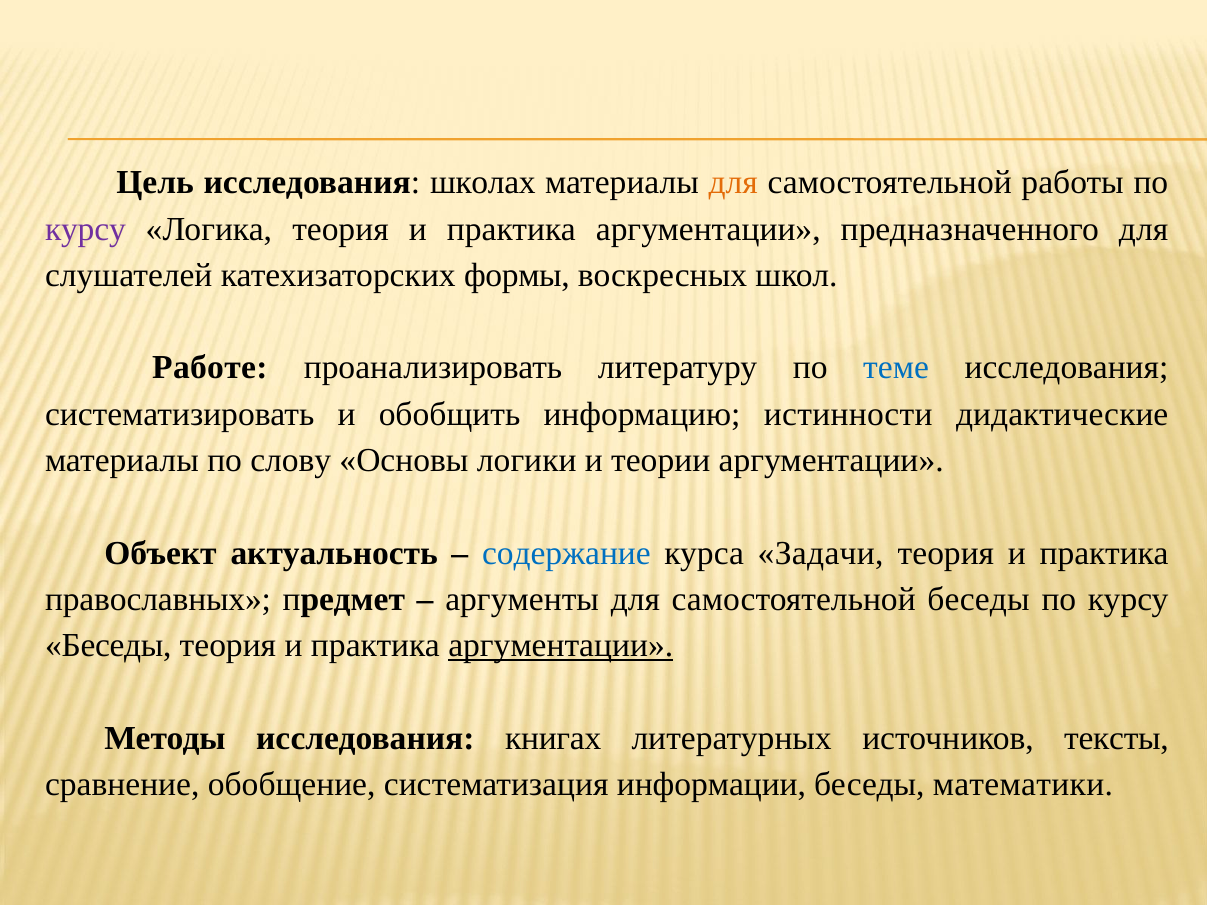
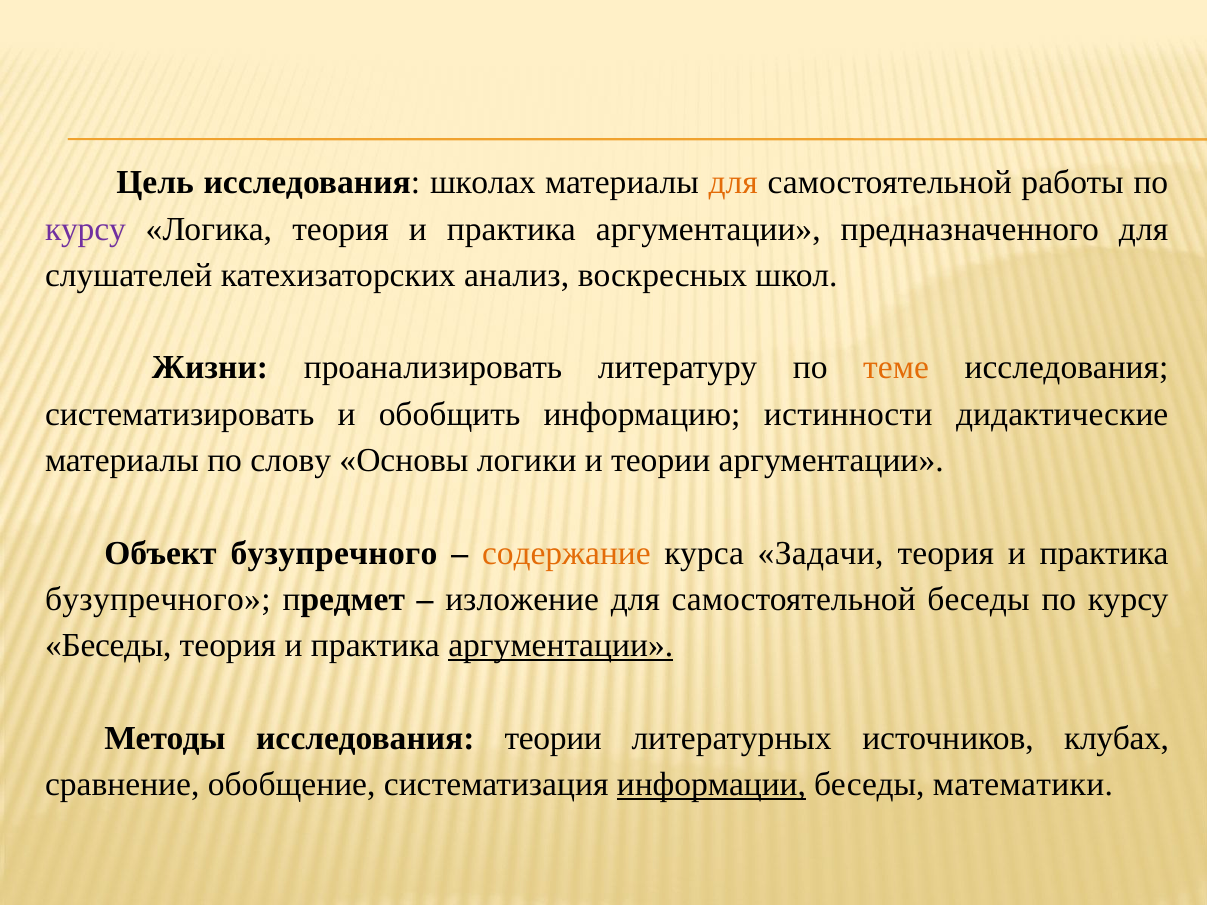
формы: формы -> анализ (517, 275)
Работе: Работе -> Жизни (210, 368)
теме colour: blue -> orange (896, 368)
Объект актуальность: актуальность -> бузупречного (334, 553)
содержание colour: blue -> orange (566, 553)
православных: православных -> бузупречного (158, 599)
аргументы: аргументы -> изложение (522, 599)
исследования книгах: книгах -> теории (553, 738)
тексты: тексты -> клубах (1117, 738)
информации underline: none -> present (711, 785)
